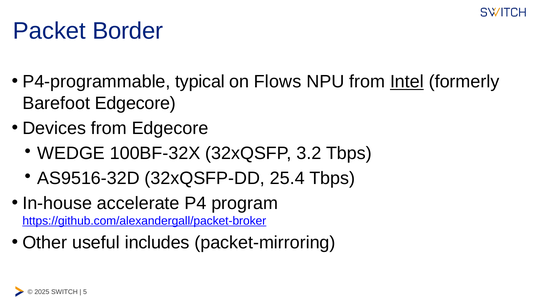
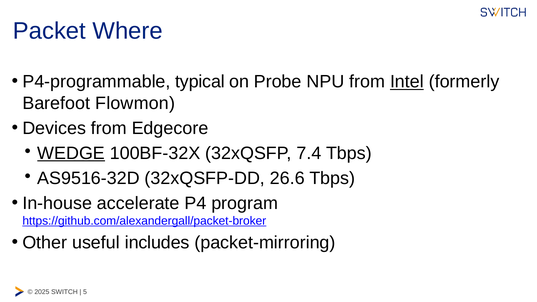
Border: Border -> Where (128, 31)
Flows: Flows -> Probe (278, 82)
Barefoot Edgecore: Edgecore -> Flowmon (135, 103)
WEDGE underline: none -> present (71, 153)
3.2: 3.2 -> 7.4 (309, 153)
25.4: 25.4 -> 26.6 (287, 178)
